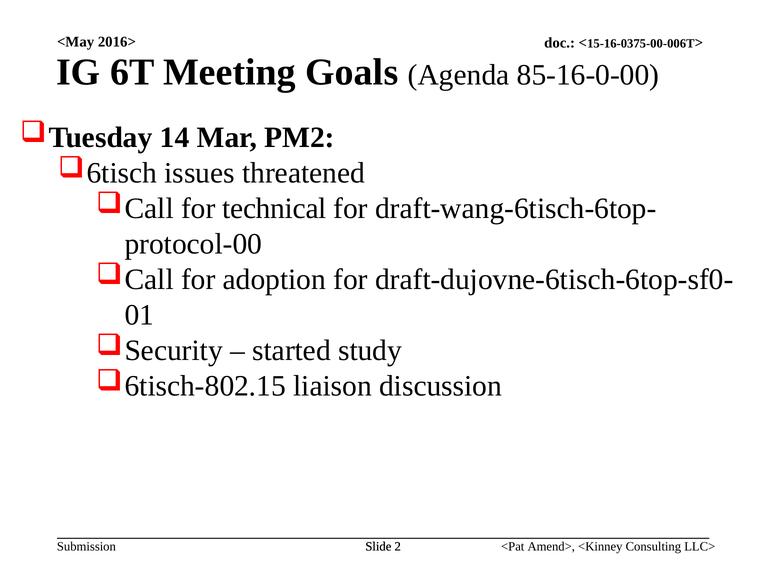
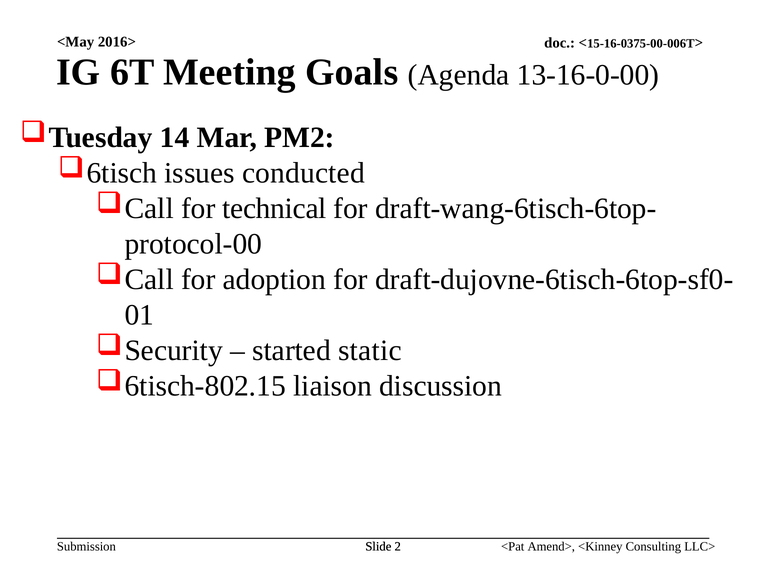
85-16-0-00: 85-16-0-00 -> 13-16-0-00 (588, 75)
threatened: threatened -> conducted (303, 173)
study: study -> static (370, 350)
